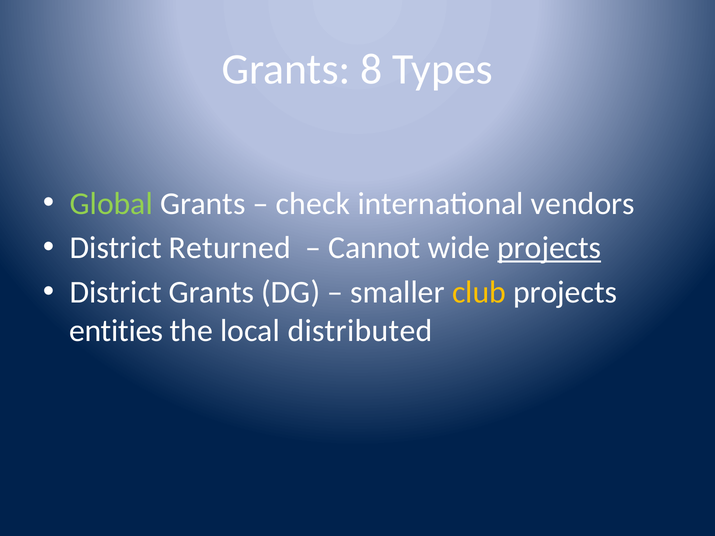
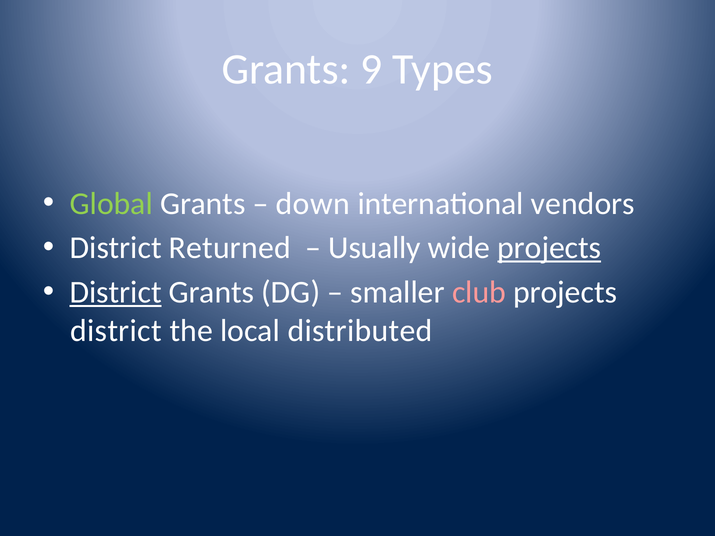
8: 8 -> 9 (371, 69)
check: check -> down (313, 204)
Cannot: Cannot -> Usually (375, 248)
District underline: none -> present (116, 293)
club colour: yellow -> pink (479, 293)
entities: entities -> district (116, 331)
